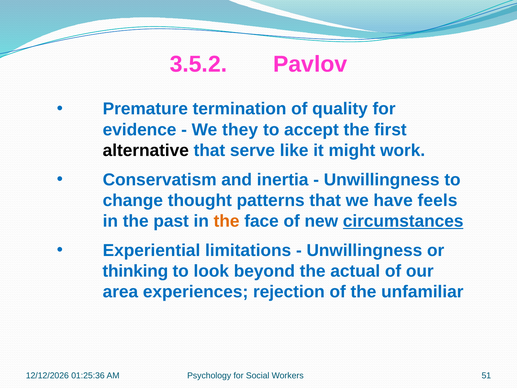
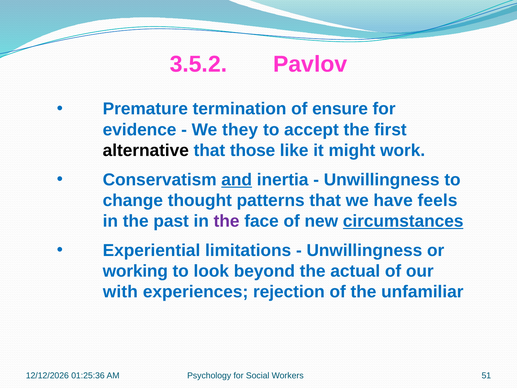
quality: quality -> ensure (340, 109)
serve: serve -> those (253, 150)
and underline: none -> present (237, 180)
the colour: orange -> purple (227, 221)
thinking: thinking -> working (135, 271)
area: area -> with (120, 292)
